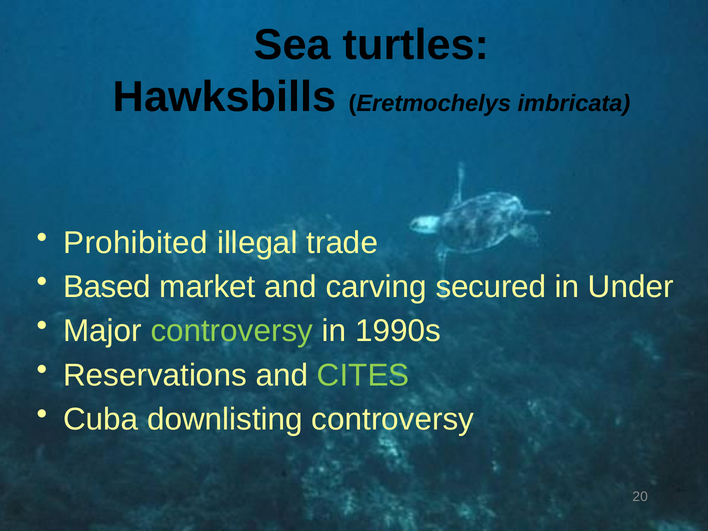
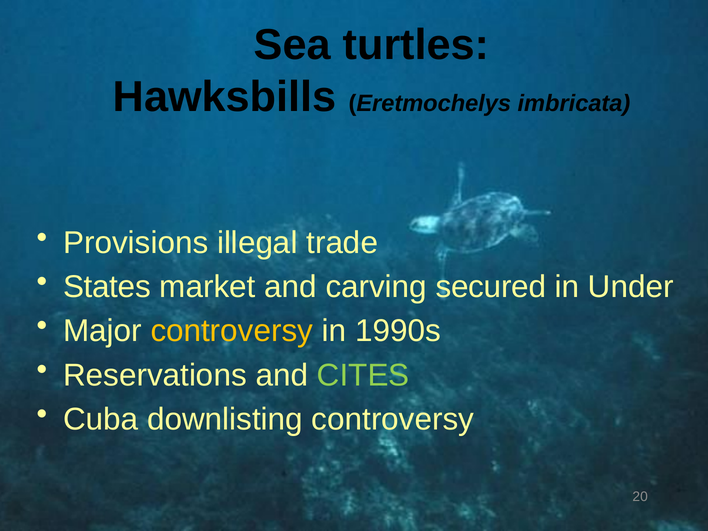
Prohibited: Prohibited -> Provisions (136, 243)
Based: Based -> States (107, 287)
controversy colour: light green -> yellow (232, 331)
